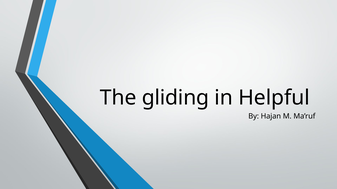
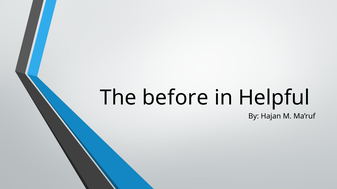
gliding: gliding -> before (175, 98)
